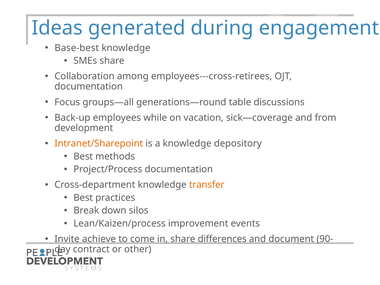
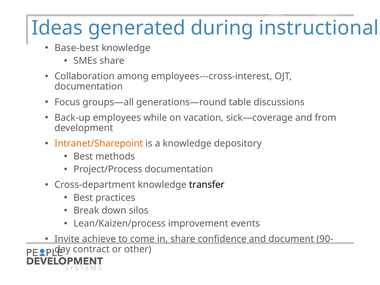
engagement: engagement -> instructional (319, 28)
employees---cross-retirees: employees---cross-retirees -> employees---cross-interest (212, 76)
transfer colour: orange -> black (207, 185)
differences: differences -> confidence (222, 239)
